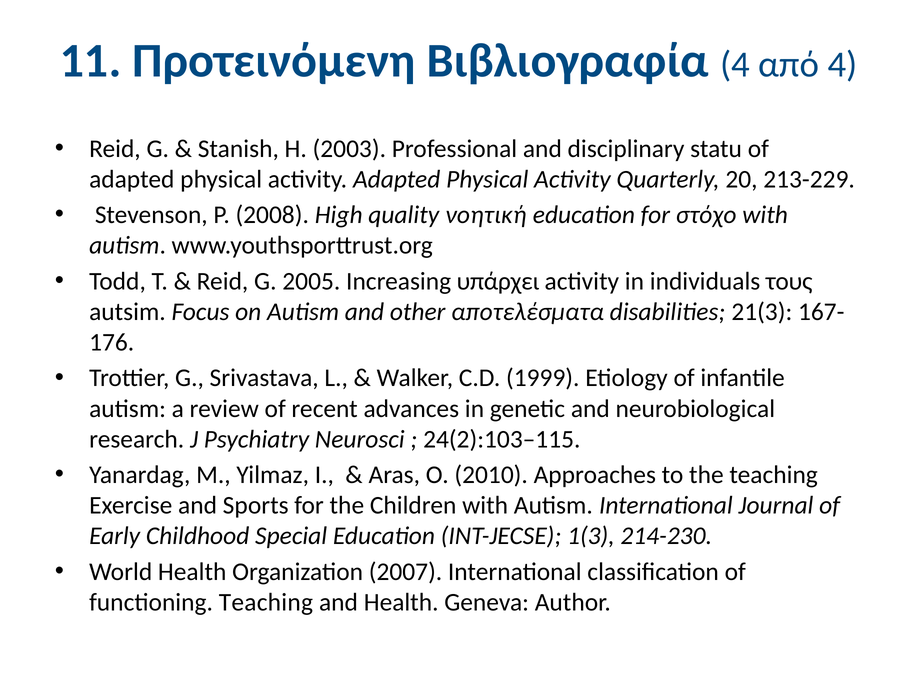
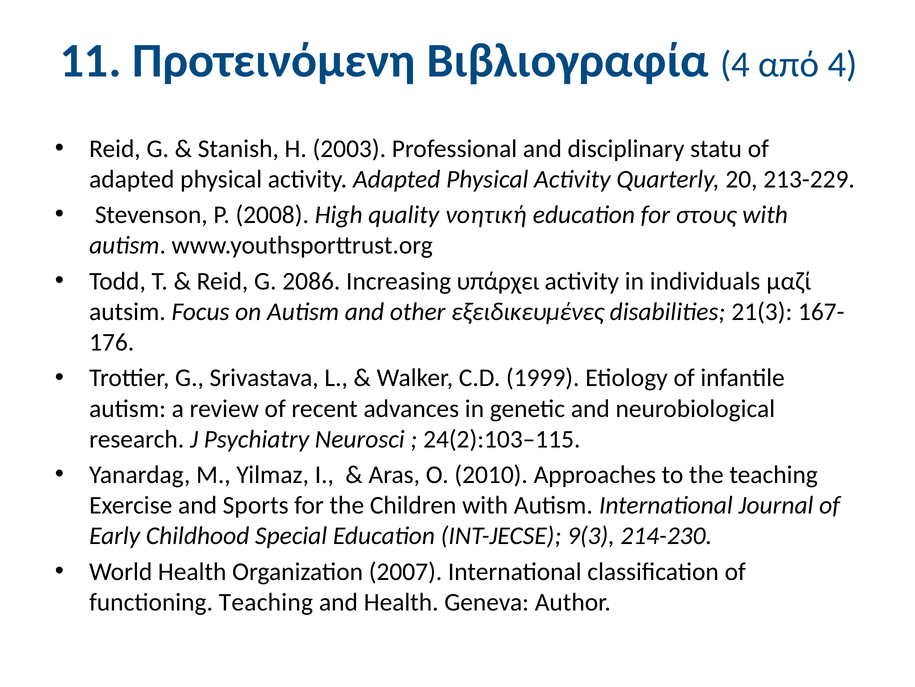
στόχο: στόχο -> στους (706, 215)
2005: 2005 -> 2086 (311, 281)
τους: τους -> μαζί (789, 281)
αποτελέσματα: αποτελέσματα -> εξειδικευμένες (528, 311)
1(3: 1(3 -> 9(3 (591, 535)
